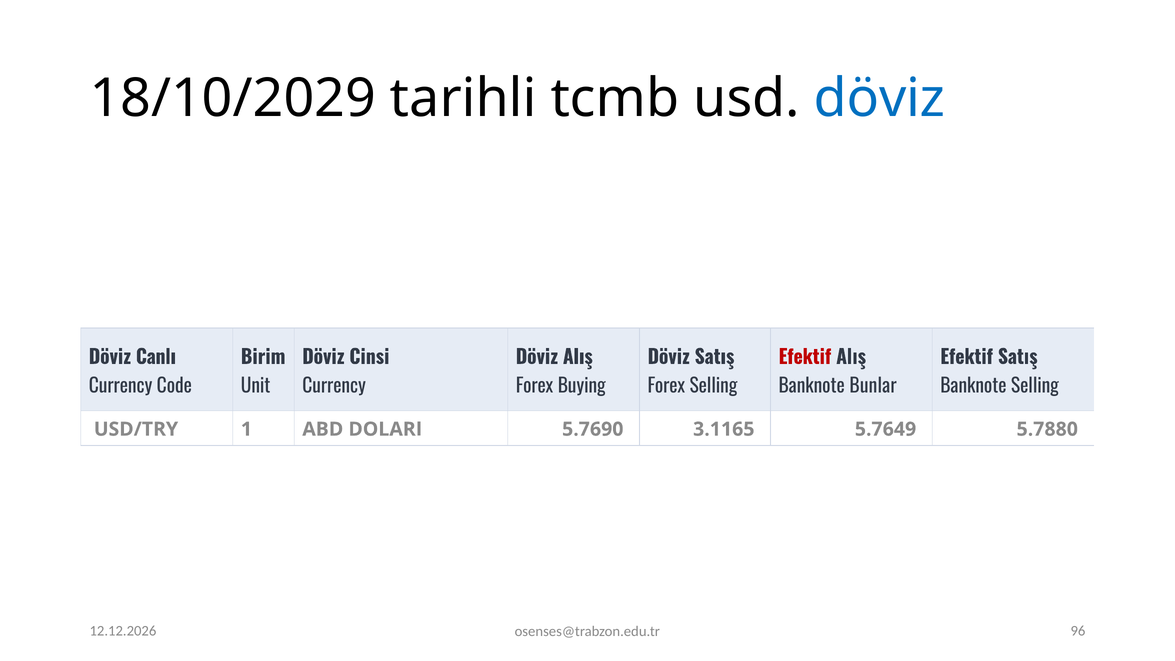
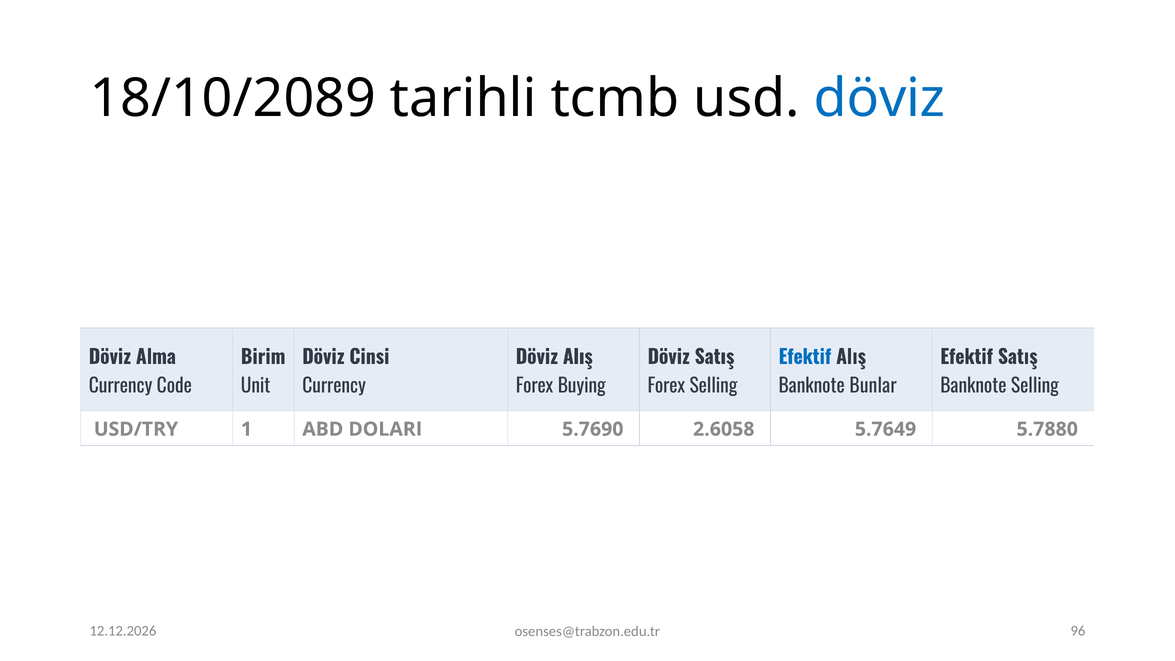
18/10/2029: 18/10/2029 -> 18/10/2089 (233, 99)
Canlı: Canlı -> Alma (156, 357)
Efektif colour: red -> blue (805, 357)
3.1165: 3.1165 -> 2.6058 (724, 429)
